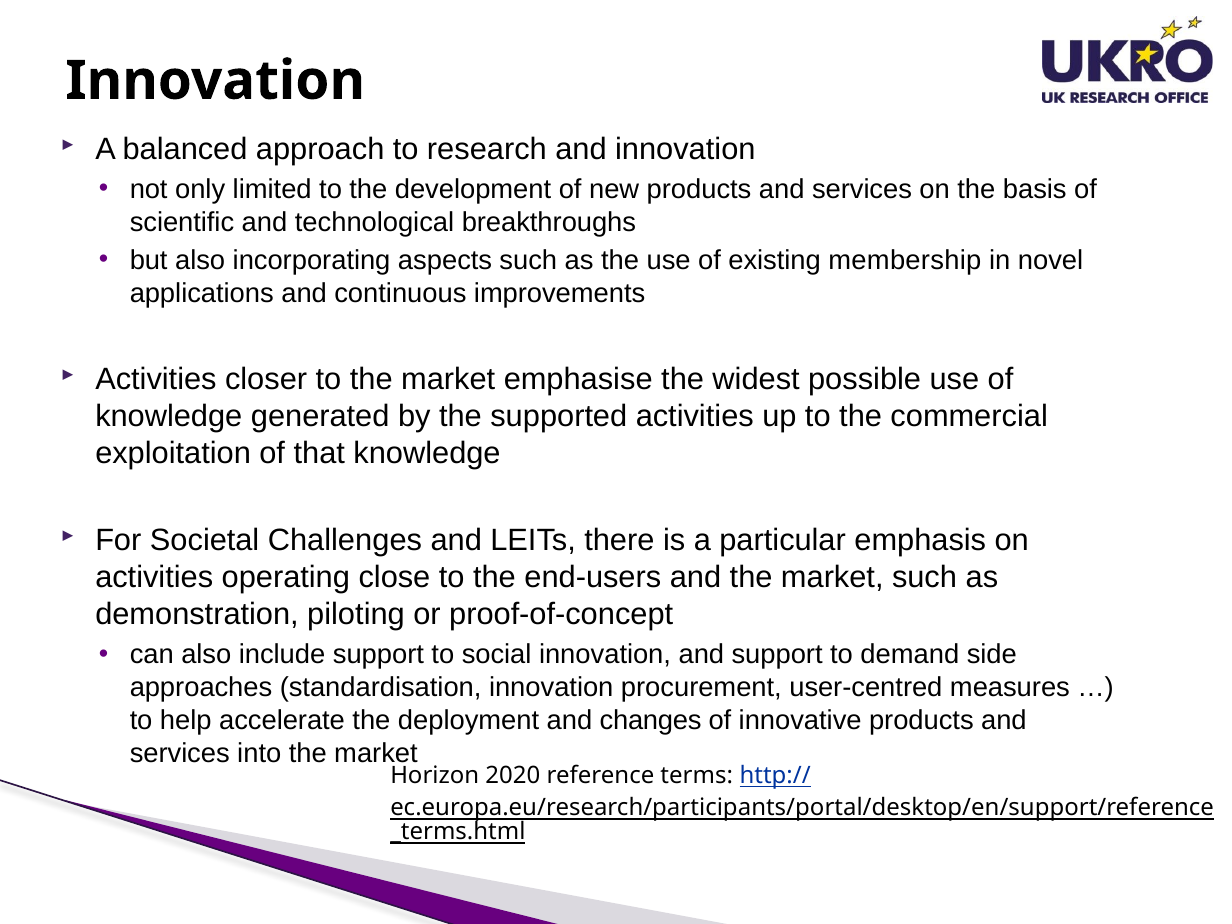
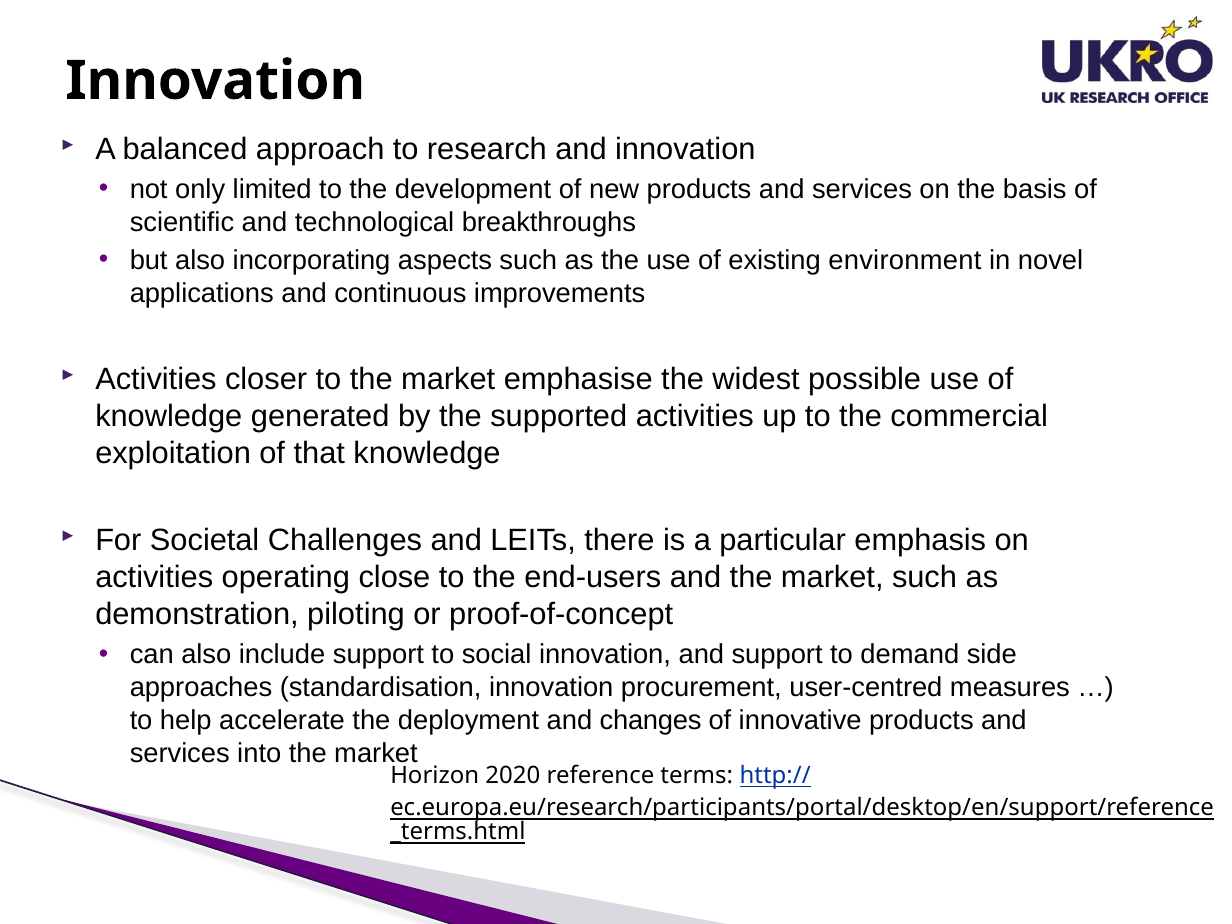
membership: membership -> environment (905, 261)
